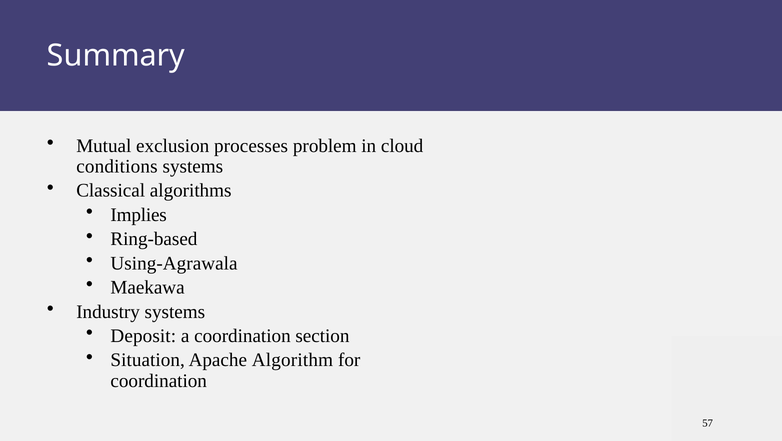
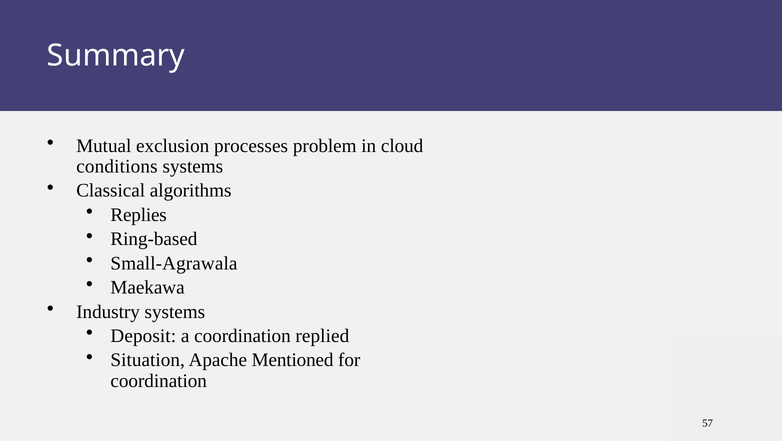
Implies: Implies -> Replies (139, 215)
Using-Agrawala: Using-Agrawala -> Small-Agrawala (174, 263)
section: section -> replied (322, 336)
Algorithm: Algorithm -> Mentioned (293, 360)
